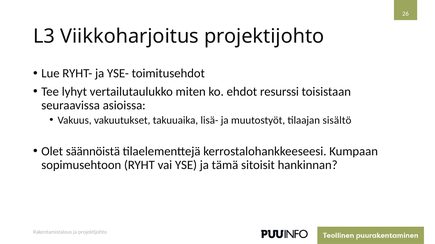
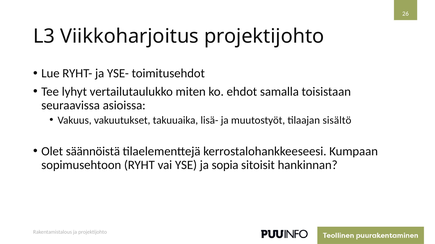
resurssi: resurssi -> samalla (279, 92)
tämä: tämä -> sopia (225, 165)
